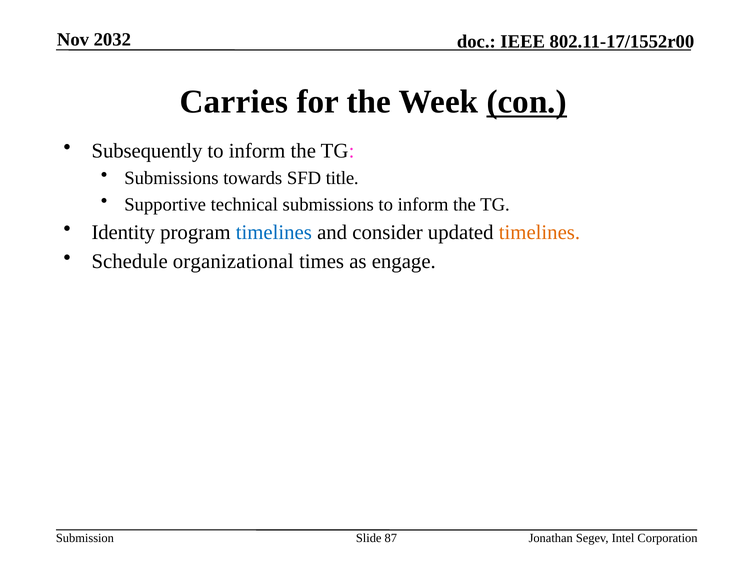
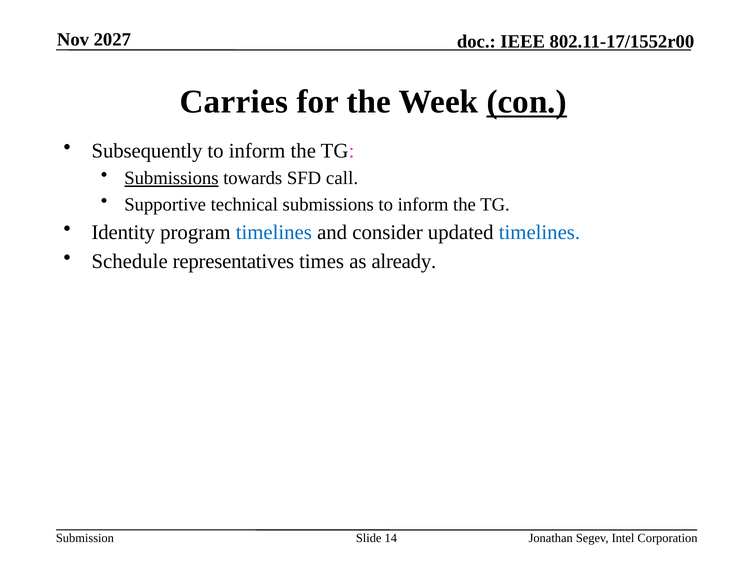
2032: 2032 -> 2027 (112, 40)
Submissions underline: none -> present (171, 178)
title: title -> call (342, 178)
timelines colour: orange -> blue (539, 232)
organizational: organizational -> representatives (233, 261)
engage: engage -> already (404, 261)
87: 87 -> 14 (391, 537)
